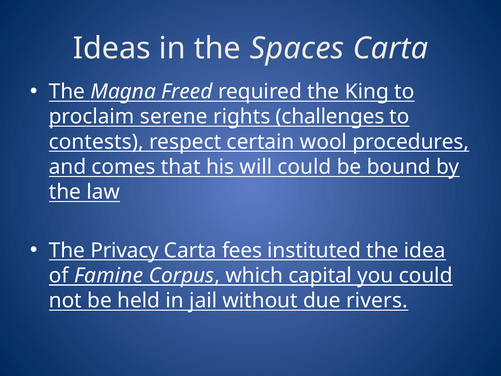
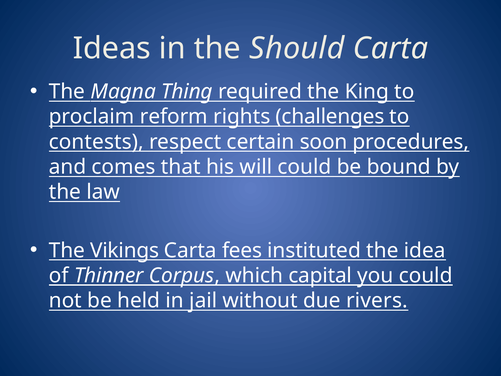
Spaces: Spaces -> Should (297, 48)
Freed: Freed -> Thing (187, 92)
serene: serene -> reform (174, 117)
wool: wool -> soon (324, 142)
Privacy: Privacy -> Vikings (125, 250)
Famine: Famine -> Thinner (109, 275)
